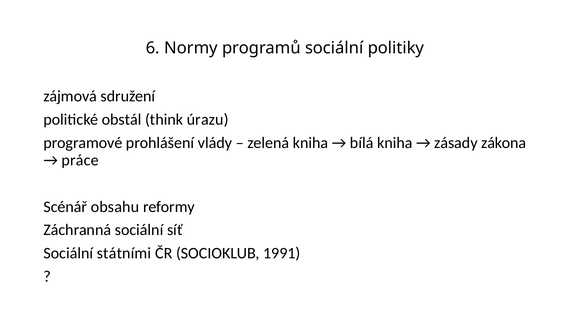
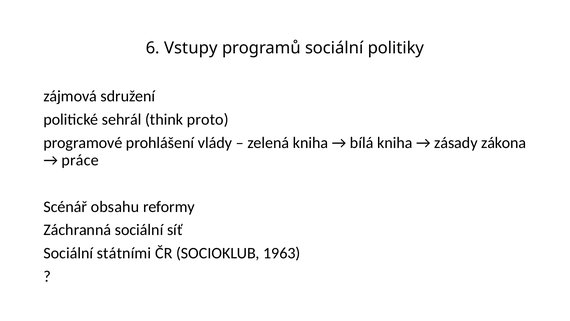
Normy: Normy -> Vstupy (191, 48)
obstál: obstál -> sehrál (122, 119)
úrazu: úrazu -> proto (208, 119)
1991: 1991 -> 1963 (282, 253)
